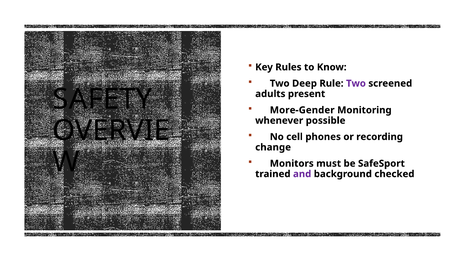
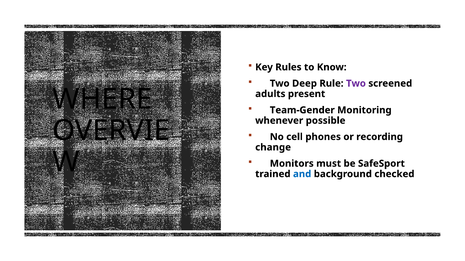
SAFETY: SAFETY -> WHERE (103, 99)
More-Gender: More-Gender -> Team-Gender (302, 110)
and colour: purple -> blue (302, 174)
